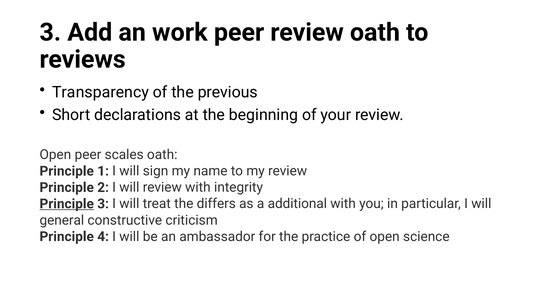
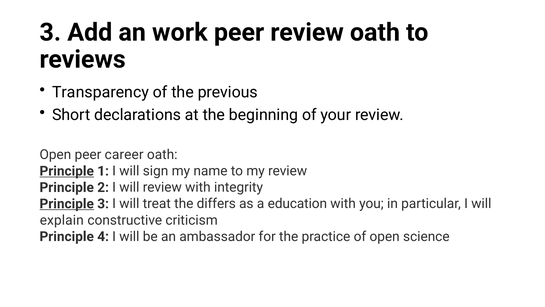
scales: scales -> career (124, 154)
Principle underline: none -> present (67, 171)
additional: additional -> education (297, 204)
general: general -> explain (62, 220)
